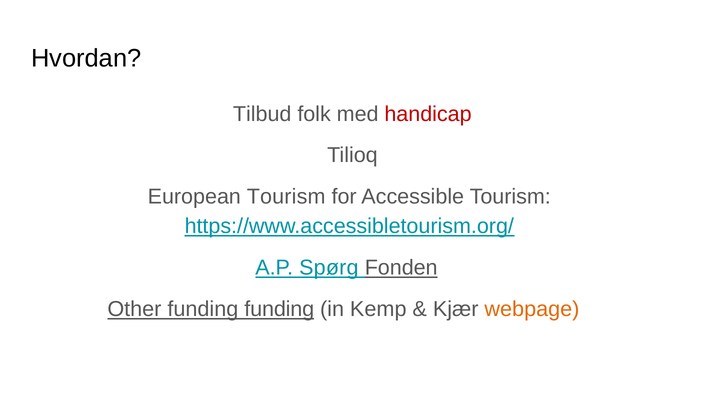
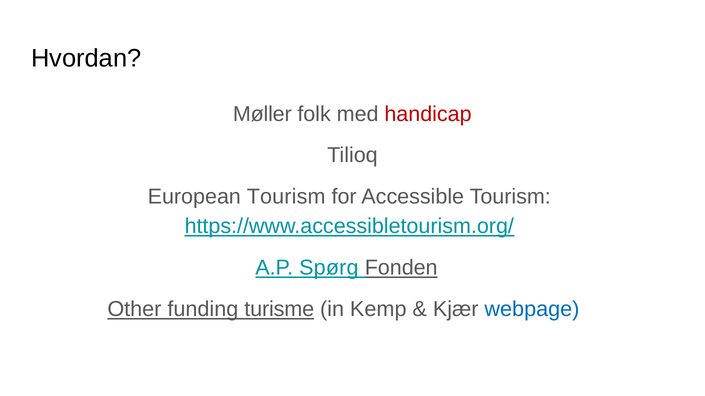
Tilbud: Tilbud -> Møller (262, 114)
funding funding: funding -> turisme (279, 310)
webpage colour: orange -> blue (532, 310)
